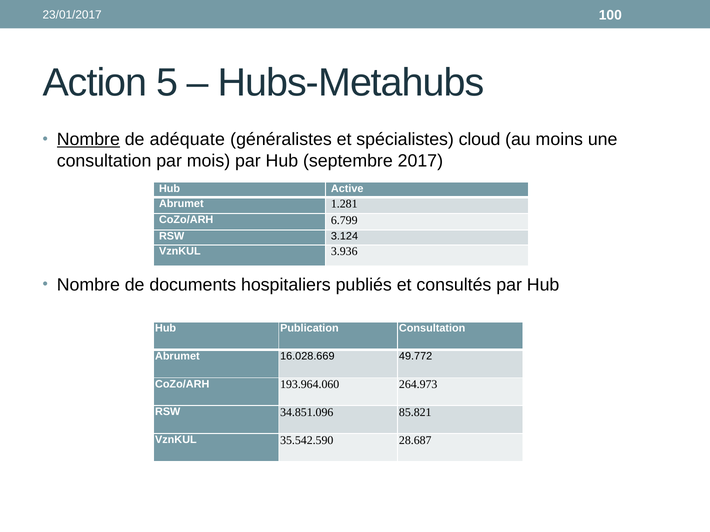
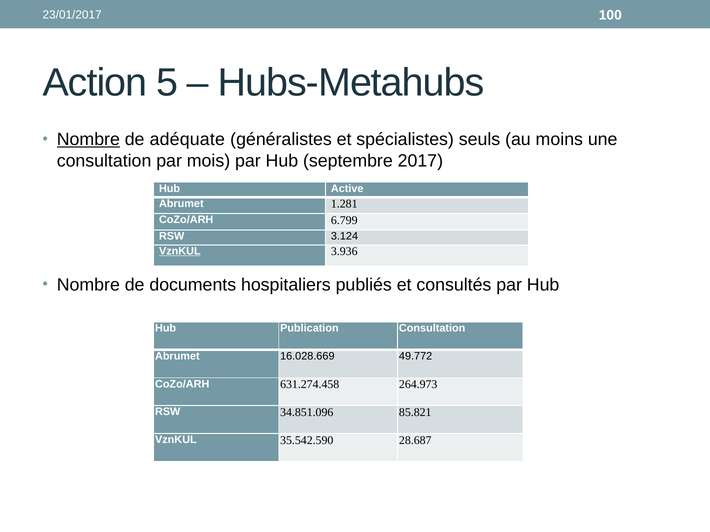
cloud: cloud -> seuls (480, 140)
VznKUL underline: none -> present (180, 251)
193.964.060: 193.964.060 -> 631.274.458 (310, 385)
